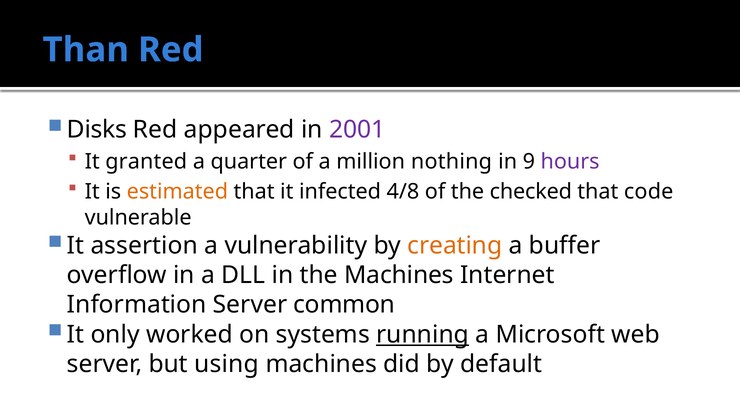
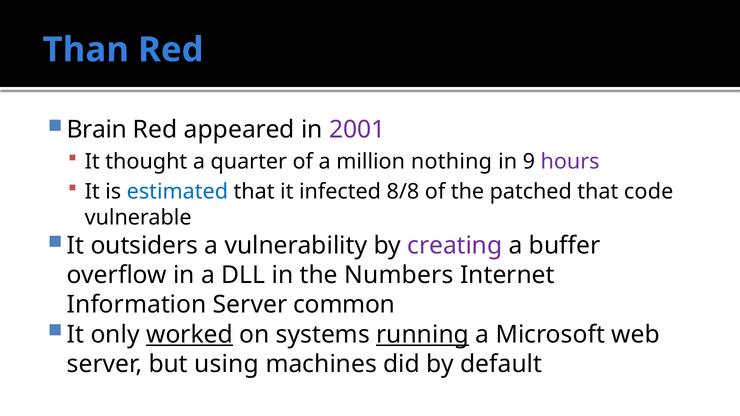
Disks: Disks -> Brain (97, 130)
granted: granted -> thought (146, 162)
estimated colour: orange -> blue (177, 192)
4/8: 4/8 -> 8/8 (403, 192)
checked: checked -> patched (531, 192)
assertion: assertion -> outsiders (144, 246)
creating colour: orange -> purple (455, 246)
the Machines: Machines -> Numbers (399, 275)
worked underline: none -> present (190, 335)
